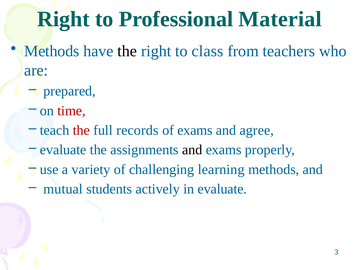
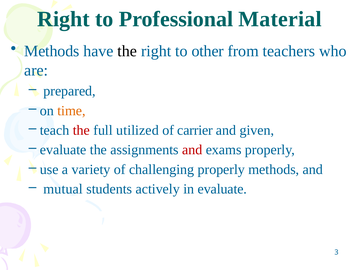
class: class -> other (208, 51)
time colour: red -> orange (72, 111)
records: records -> utilized (138, 130)
of exams: exams -> carrier (195, 130)
agree: agree -> given (257, 130)
and colour: black -> red (192, 150)
challenging learning: learning -> properly (221, 169)
